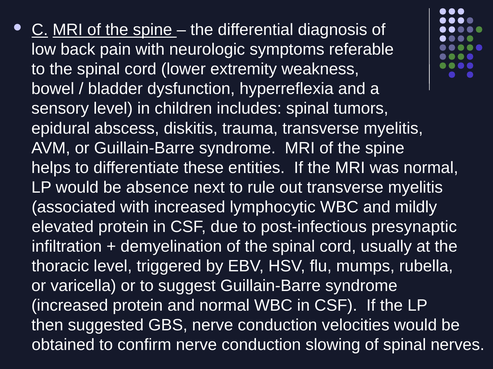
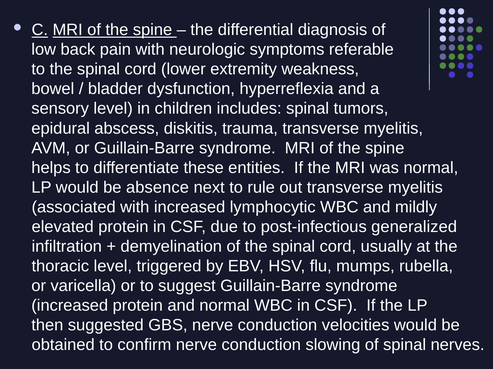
presynaptic: presynaptic -> generalized (414, 227)
